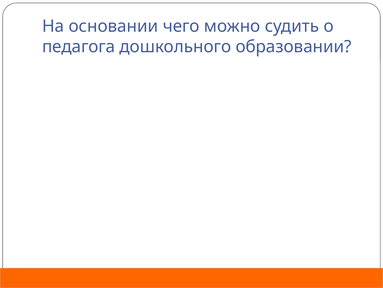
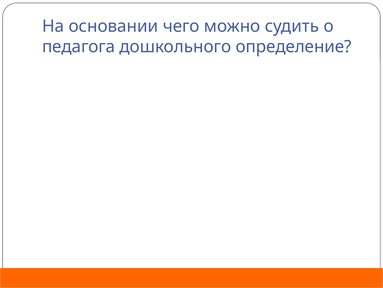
образовании: образовании -> определение (294, 47)
